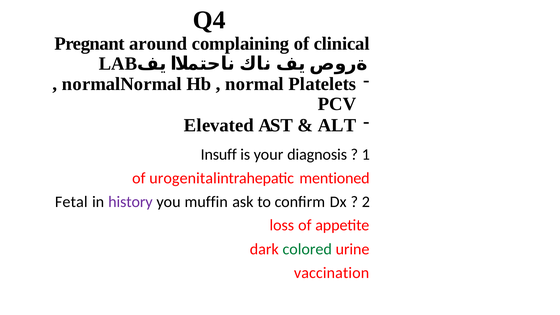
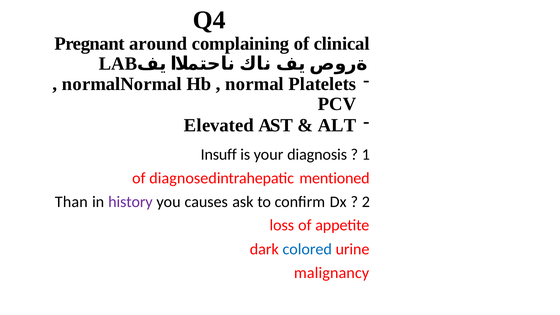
urogenital: urogenital -> diagnosed (183, 178)
Fetal: Fetal -> Than (71, 202)
muffin: muffin -> causes (206, 202)
colored colour: green -> blue (307, 249)
vaccination: vaccination -> malignancy (332, 273)
